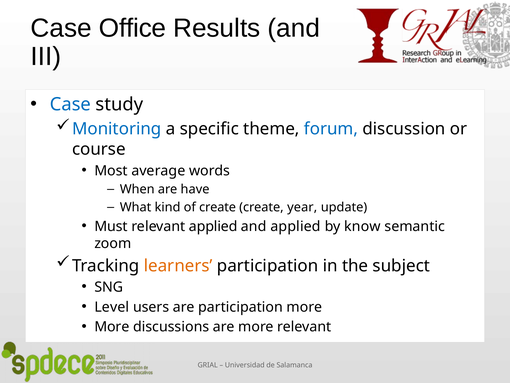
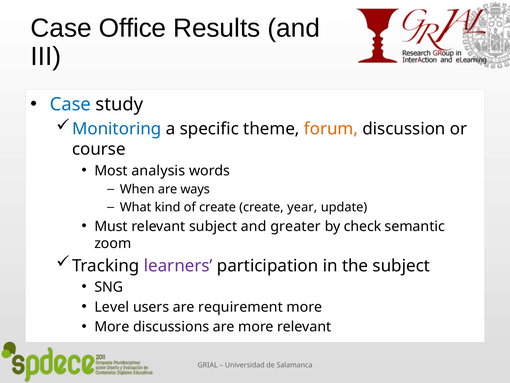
forum colour: blue -> orange (331, 129)
average: average -> analysis (158, 170)
have: have -> ways (195, 189)
relevant applied: applied -> subject (213, 226)
and applied: applied -> greater (296, 226)
know: know -> check (363, 226)
learners colour: orange -> purple (178, 265)
are participation: participation -> requirement (241, 307)
